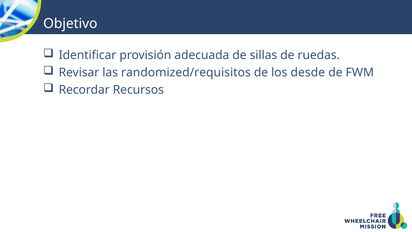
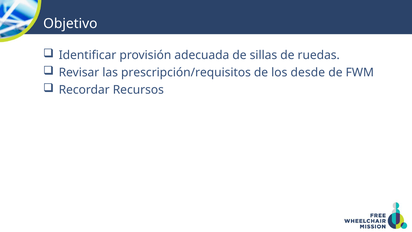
randomized/requisitos: randomized/requisitos -> prescripción/requisitos (186, 72)
